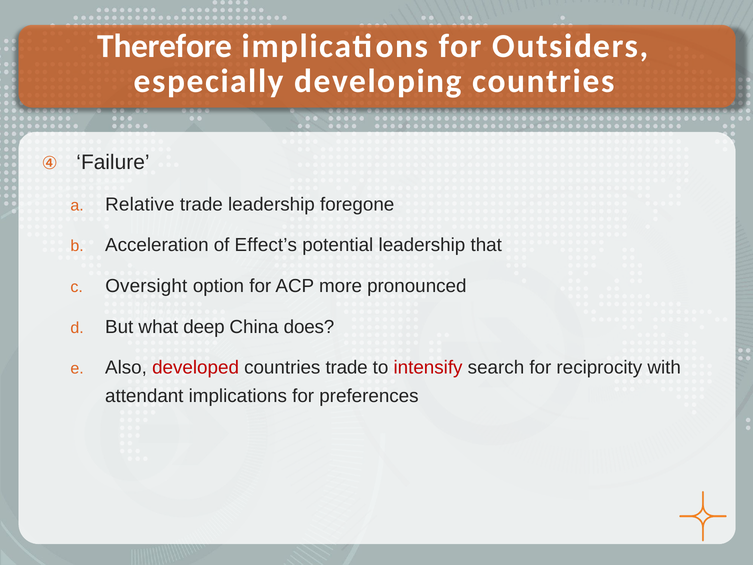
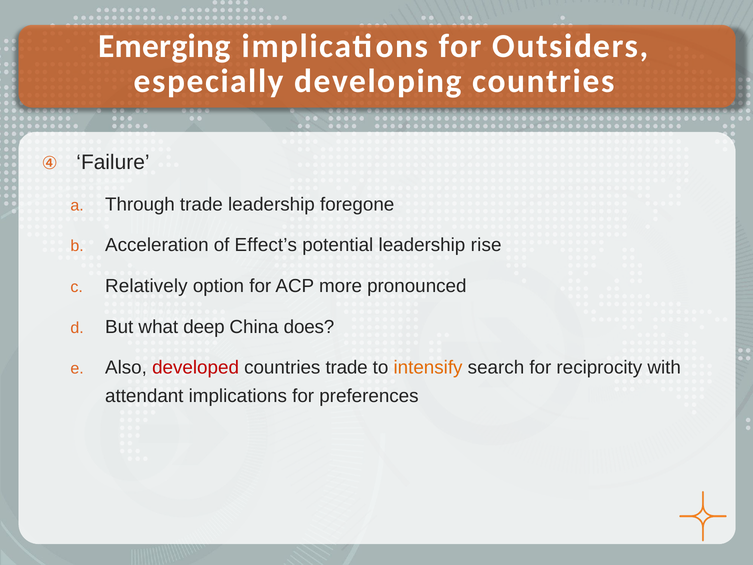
Therefore: Therefore -> Emerging (164, 46)
Relative: Relative -> Through (140, 204)
that: that -> rise (486, 245)
Oversight: Oversight -> Relatively (146, 286)
intensify colour: red -> orange (428, 367)
